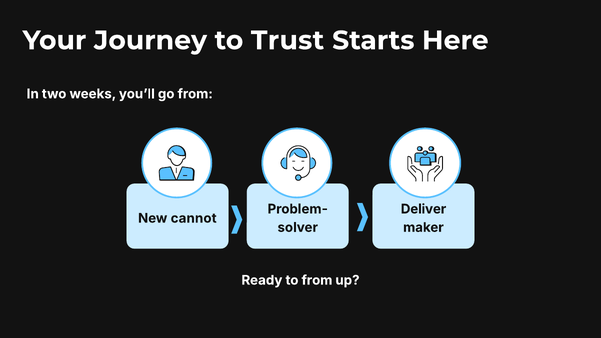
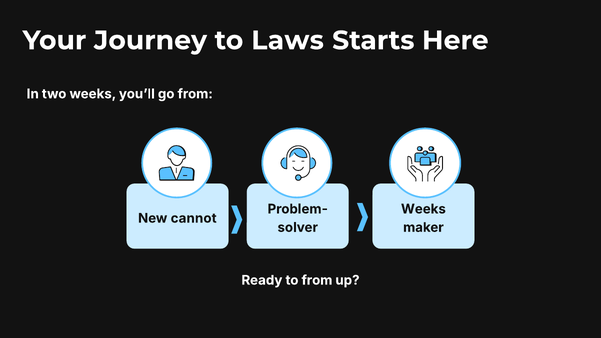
Trust: Trust -> Laws (288, 40)
Deliver: Deliver -> Weeks (423, 209)
